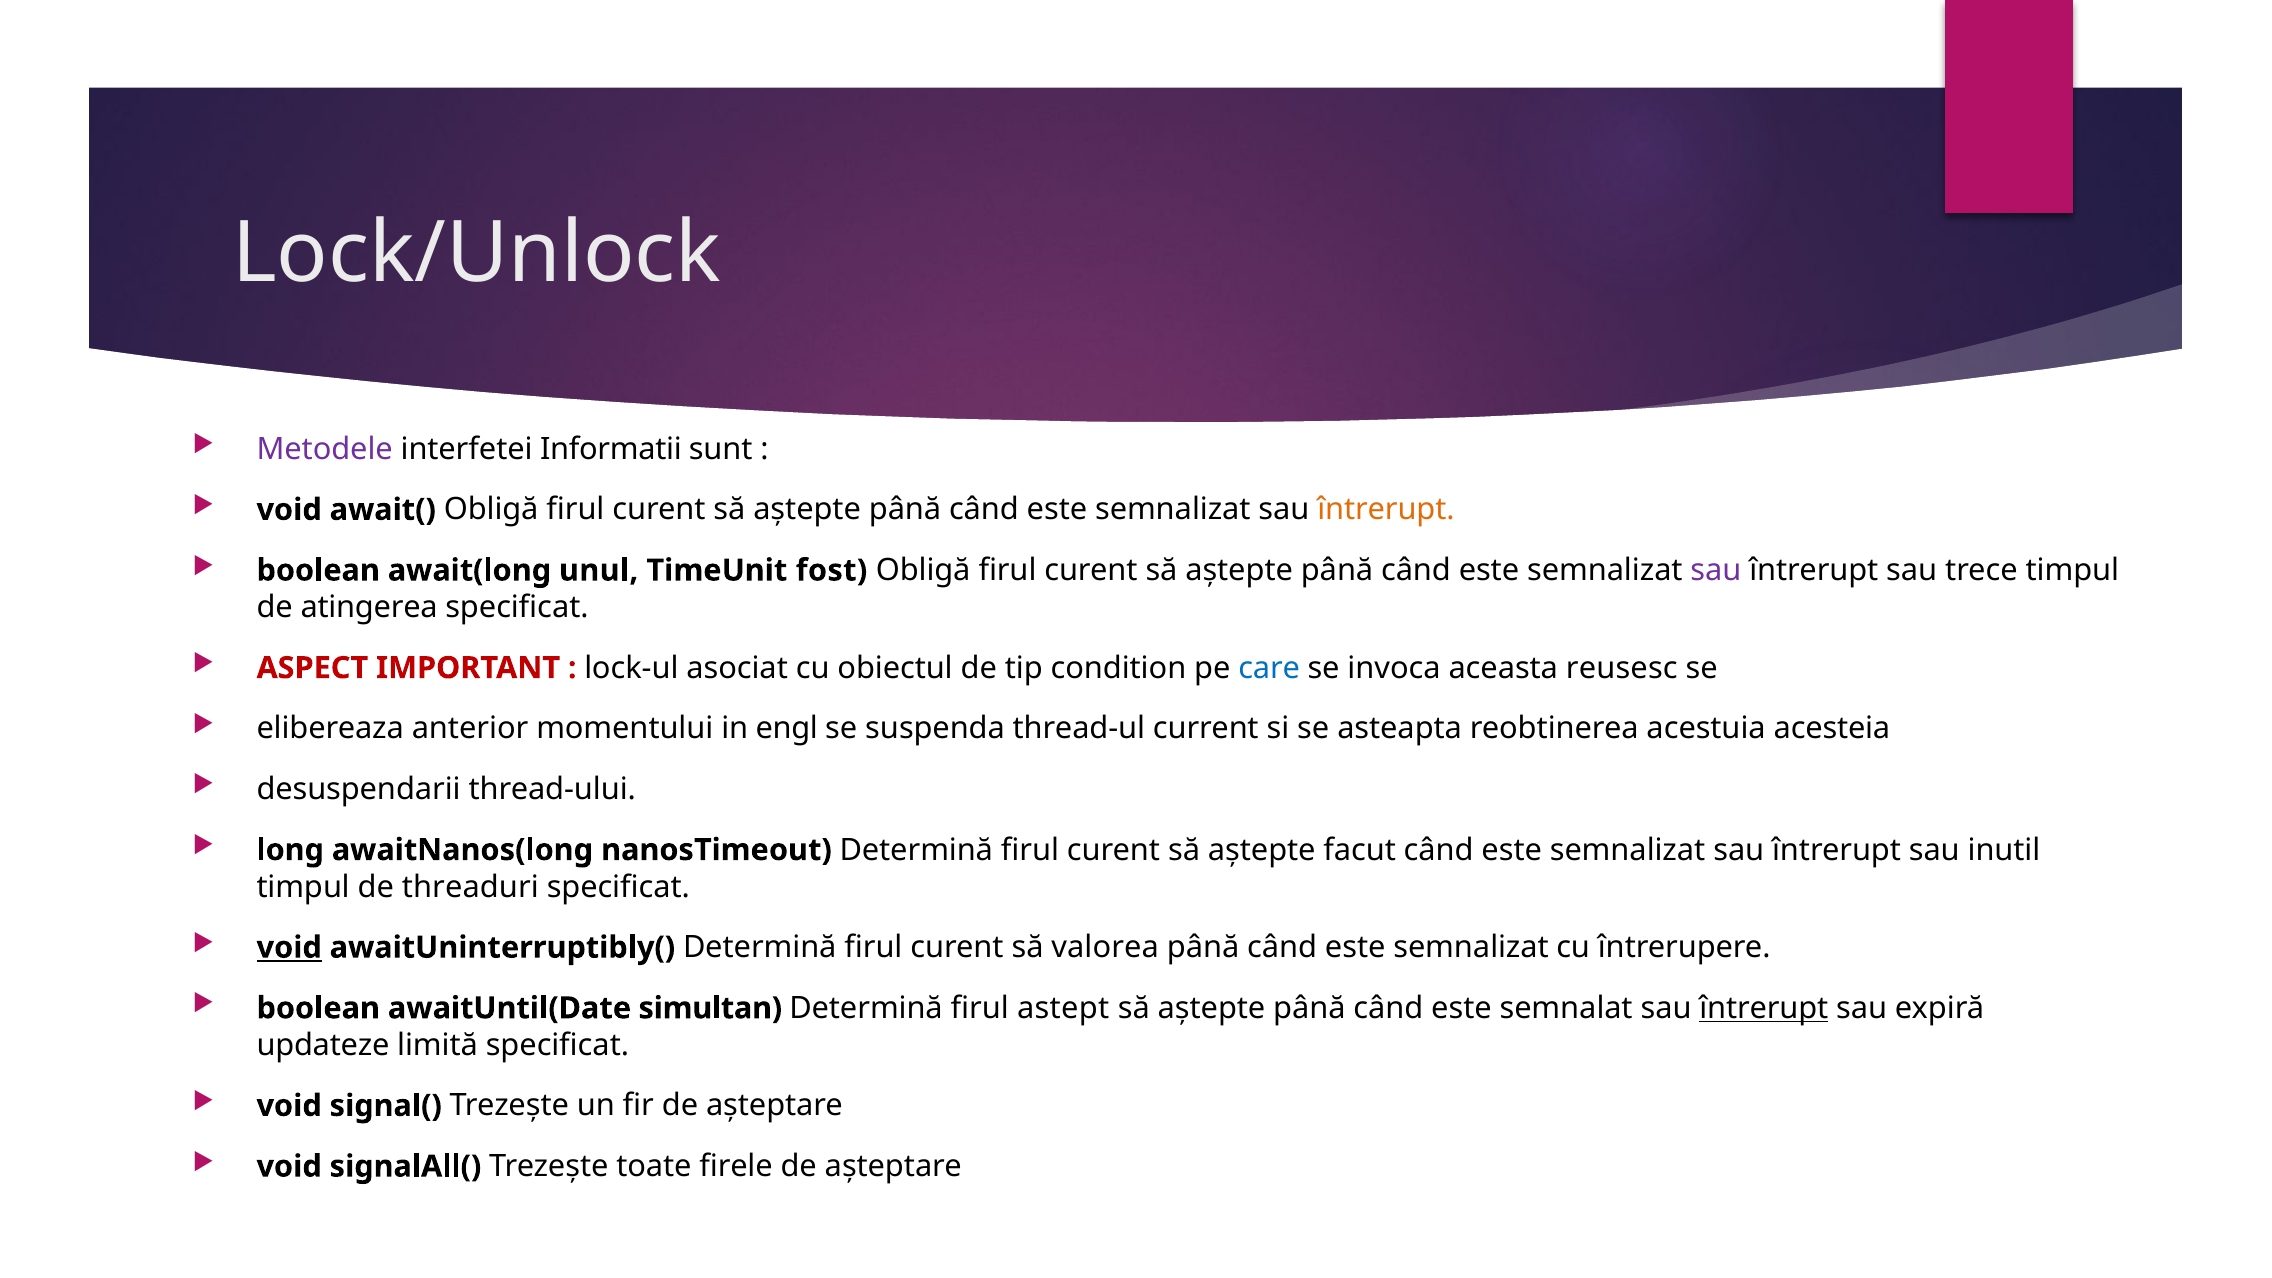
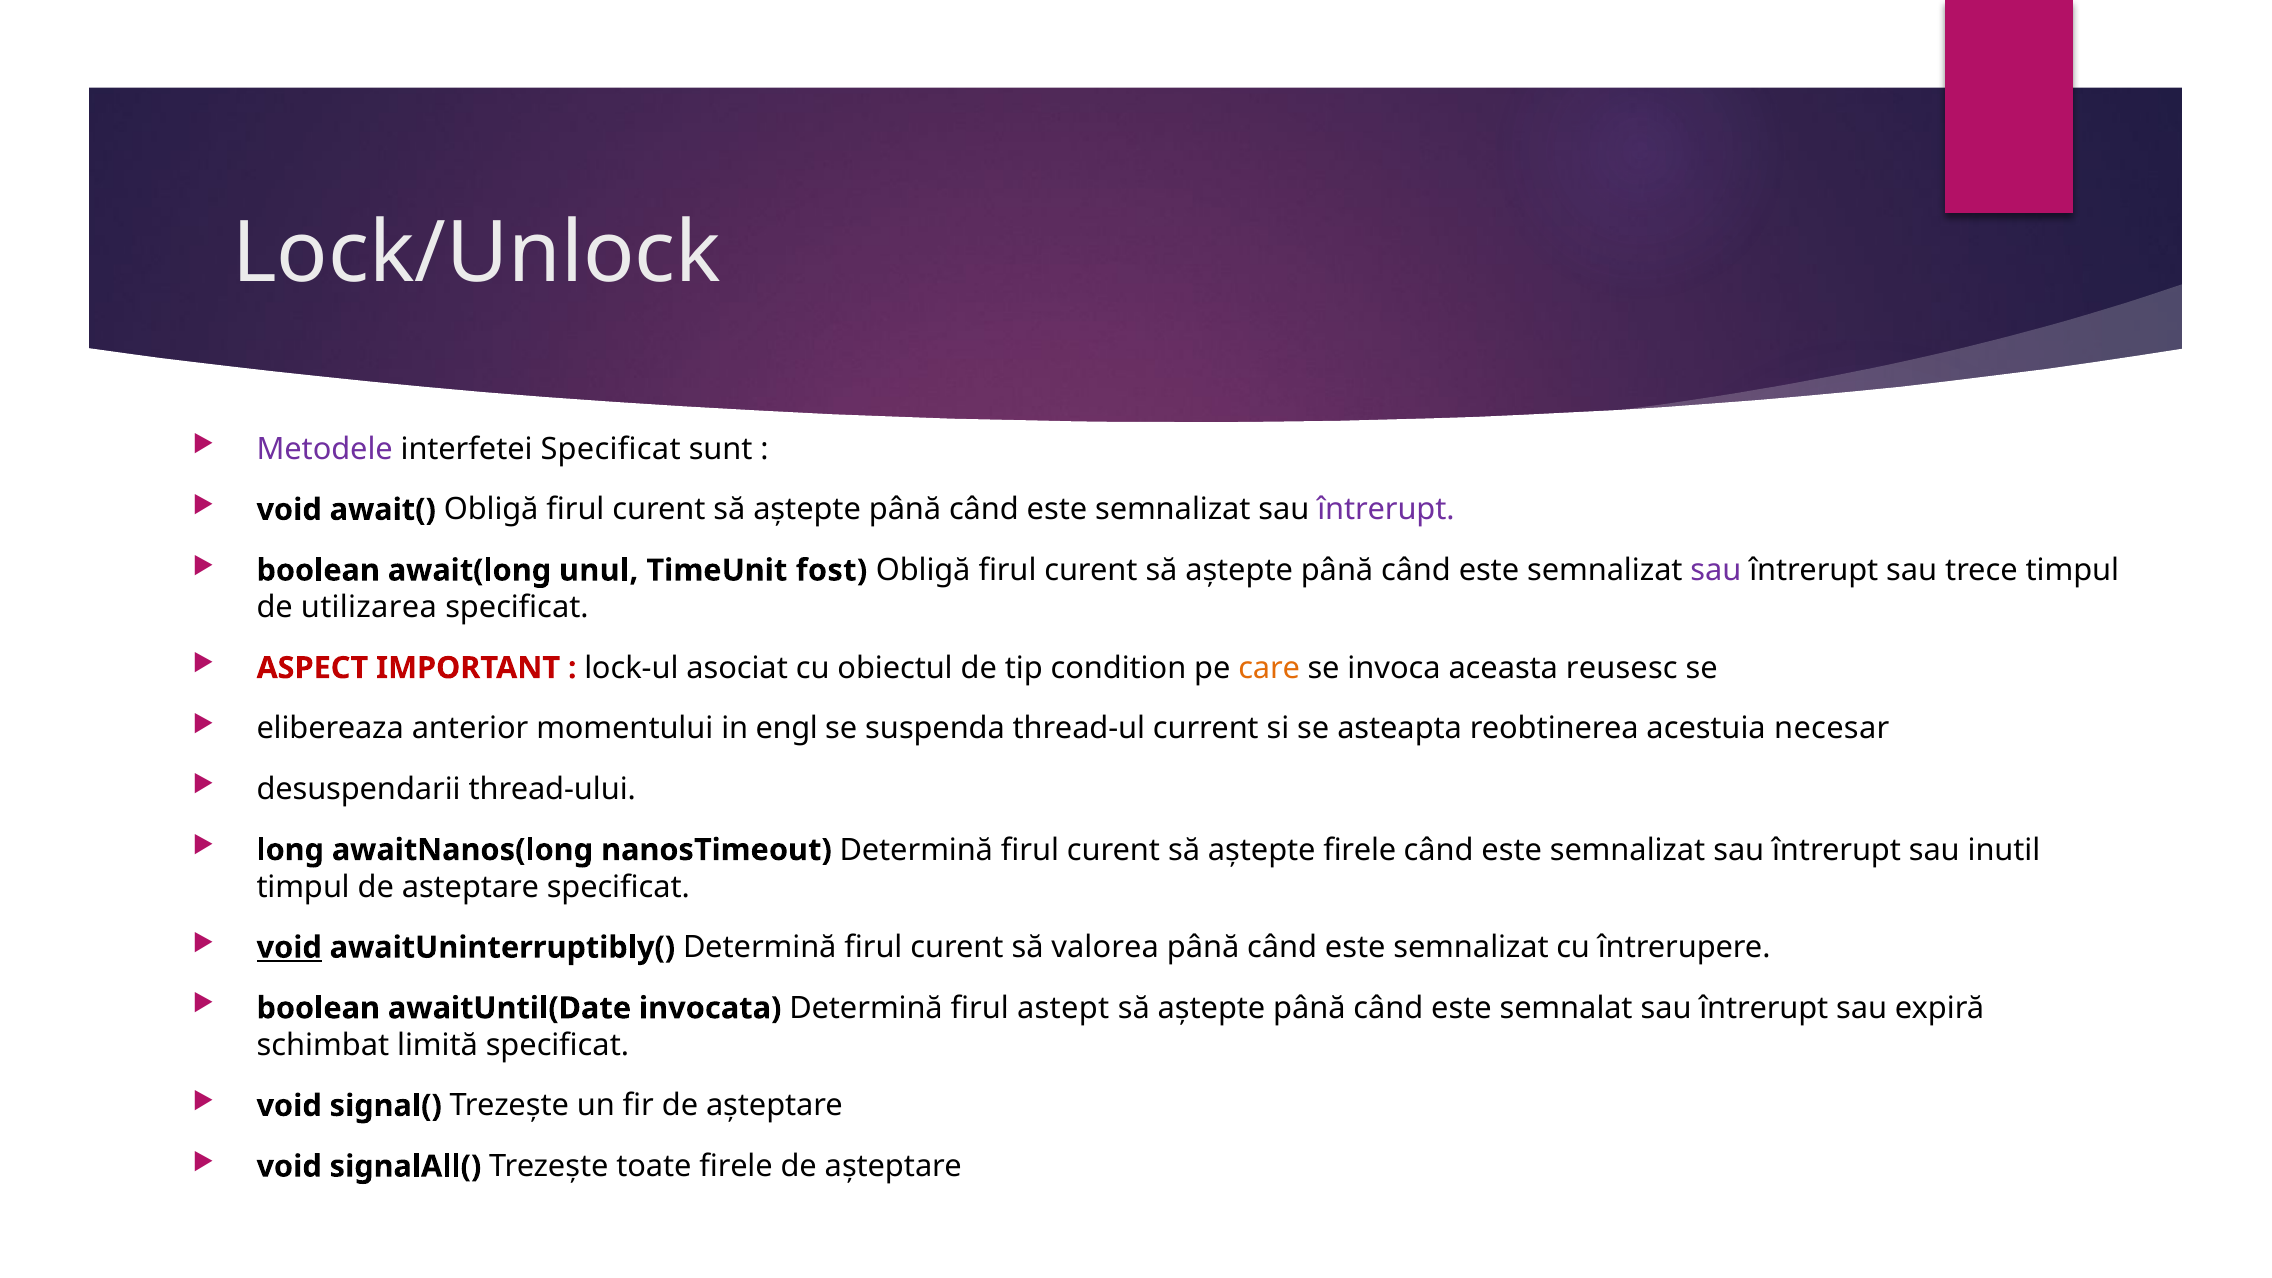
interfetei Informatii: Informatii -> Specificat (611, 449)
întrerupt colour: orange -> purple (1386, 510)
atingerea: atingerea -> utilizarea (369, 607)
care colour: blue -> orange (1269, 668)
acesteia: acesteia -> necesar (1832, 729)
aștepte facut: facut -> firele (1360, 850)
threaduri: threaduri -> asteptare (470, 887)
simultan: simultan -> invocata (710, 1008)
întrerupt underline: present -> none (1764, 1008)
updateze: updateze -> schimbat (323, 1045)
